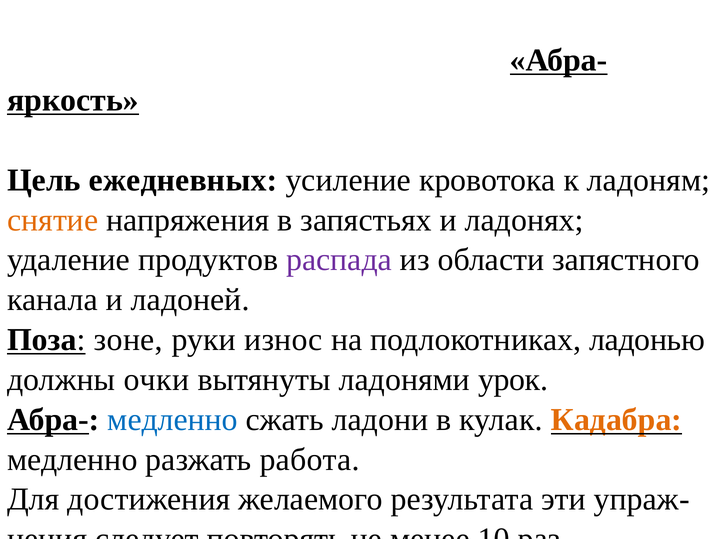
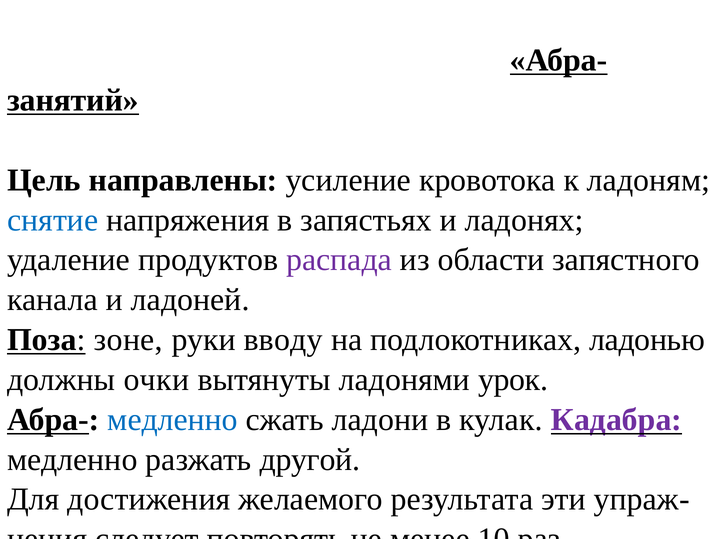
яркость: яркость -> занятий (73, 100)
ежедневных: ежедневных -> направлены (183, 180)
снятие colour: orange -> blue (53, 220)
износ: износ -> вводу (283, 339)
Кадабра colour: orange -> purple (616, 419)
работа: работа -> другой (310, 459)
